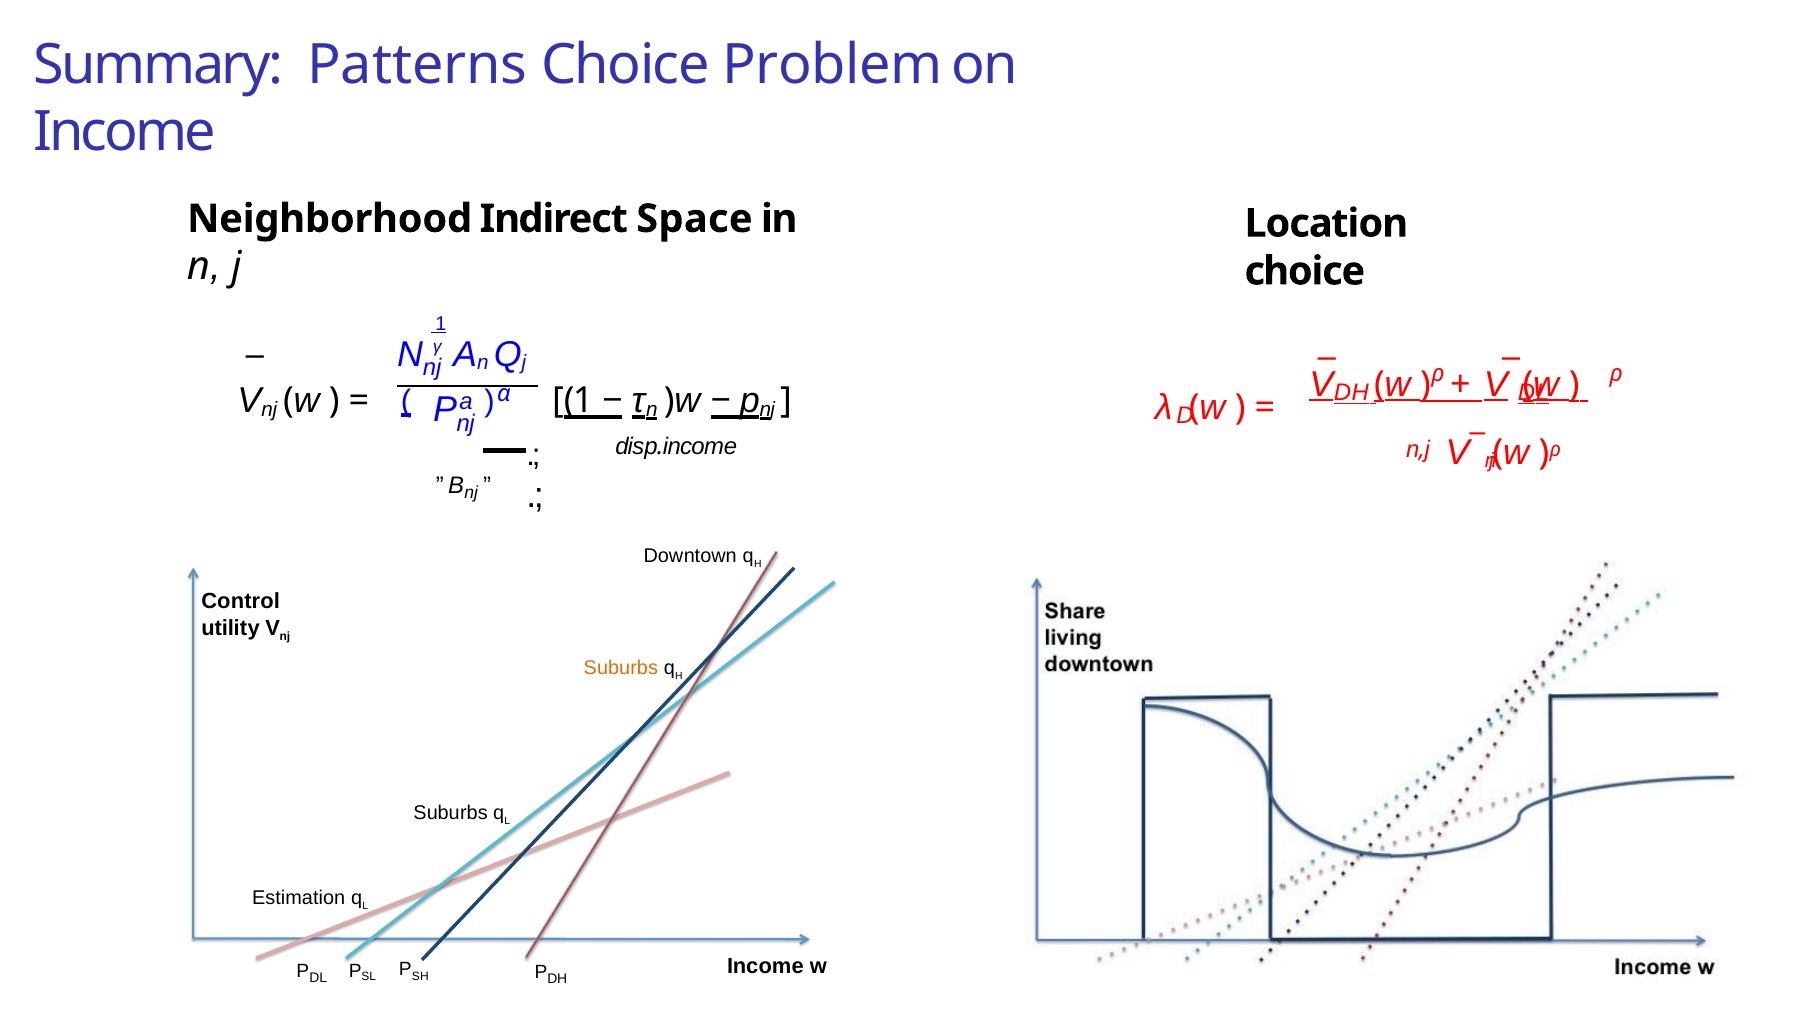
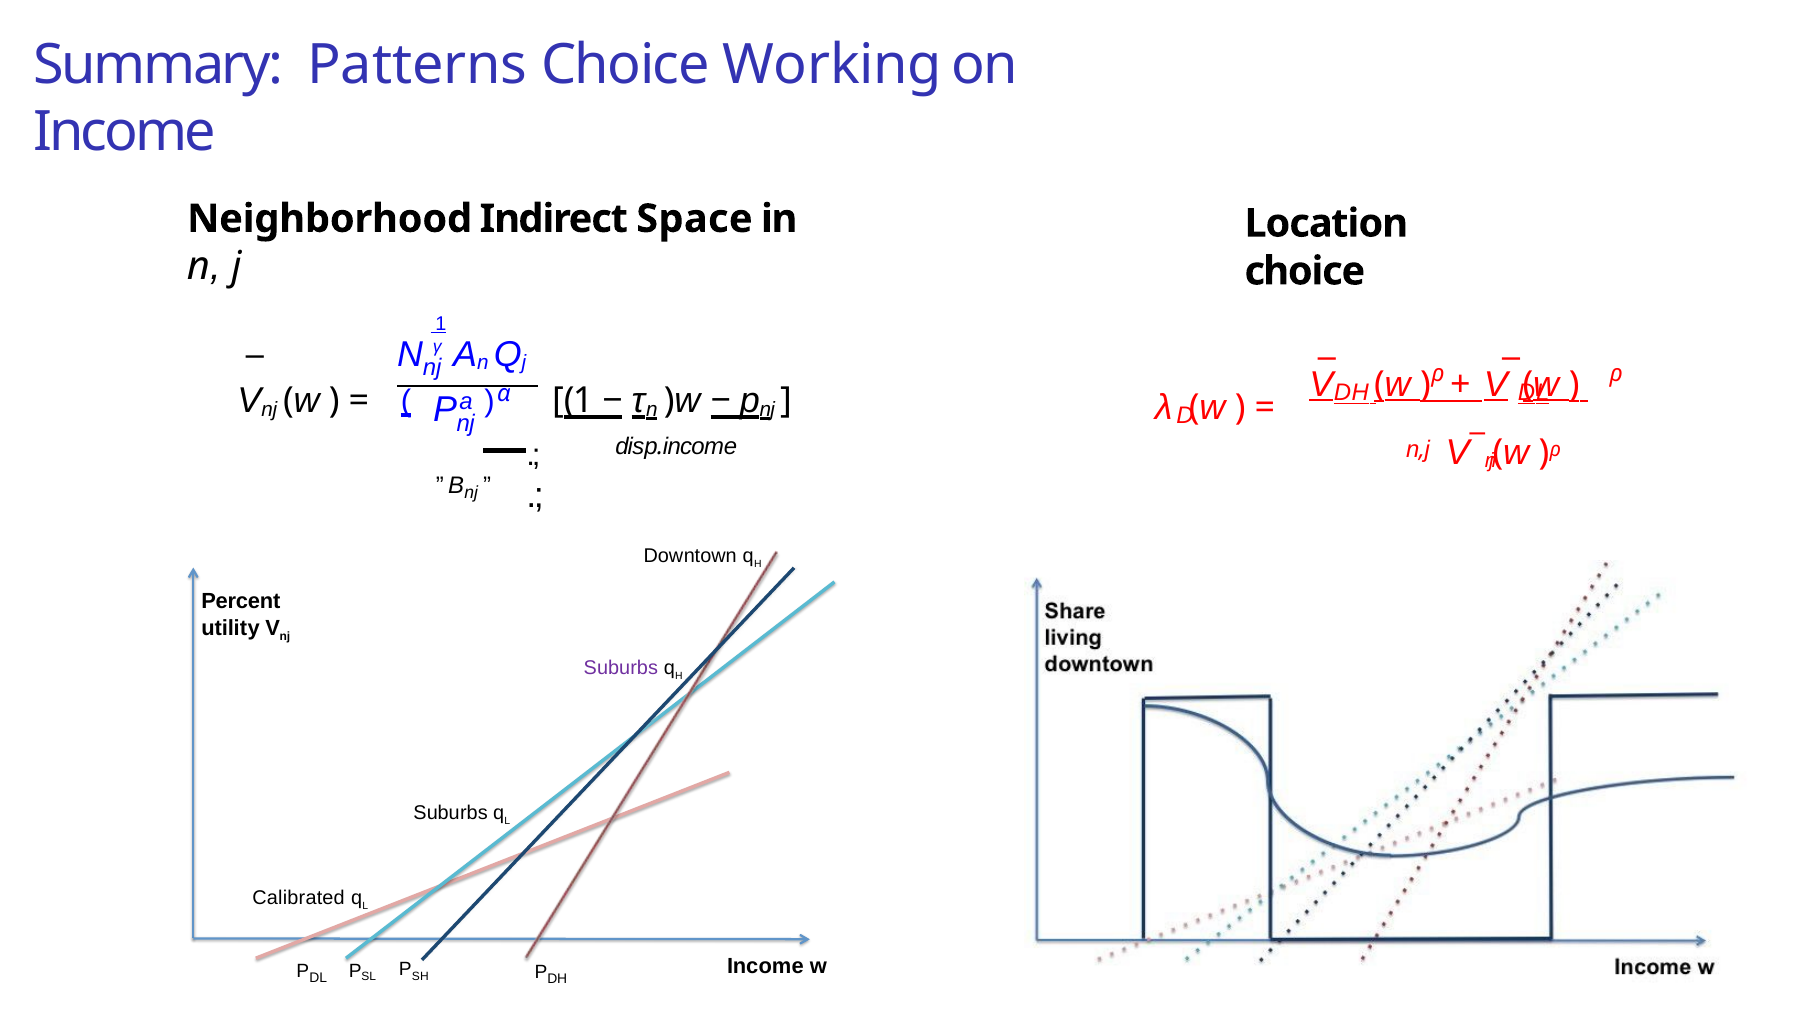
Problem: Problem -> Working (832, 65)
Control: Control -> Percent (241, 601)
Suburbs colour: orange -> purple (621, 668)
Estimation: Estimation -> Calibrated (299, 899)
